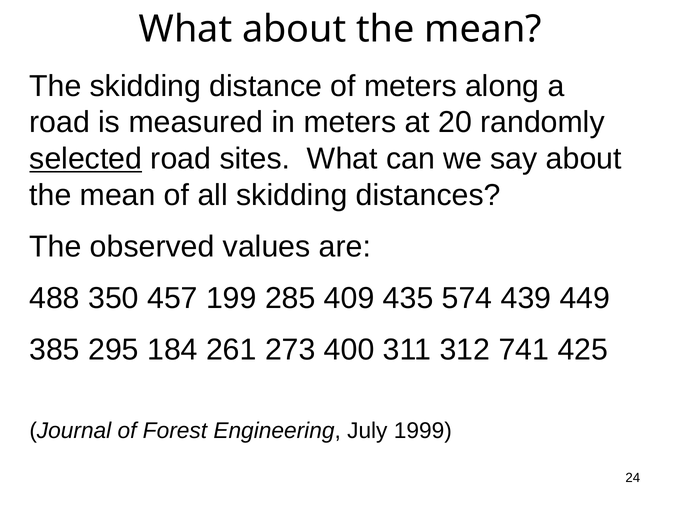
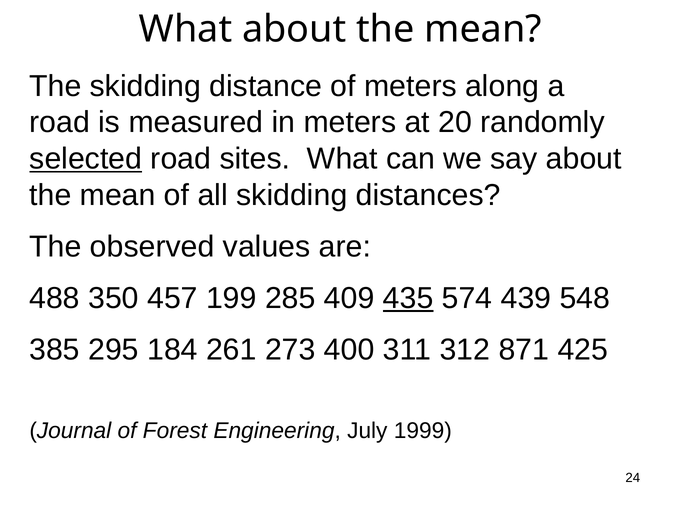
435 underline: none -> present (408, 298)
449: 449 -> 548 (585, 298)
741: 741 -> 871 (524, 349)
